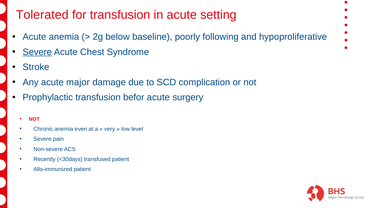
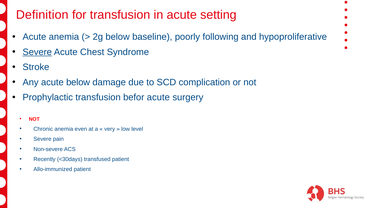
Tolerated: Tolerated -> Definition (42, 15)
acute major: major -> below (78, 82)
